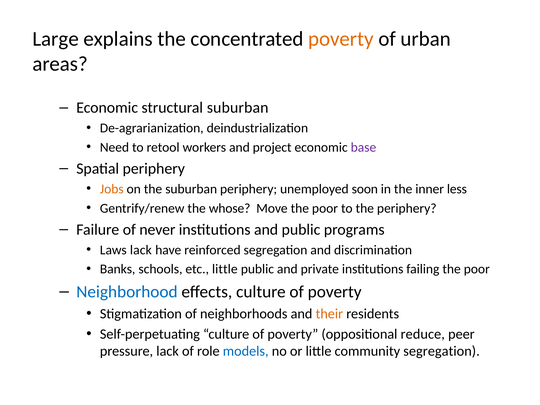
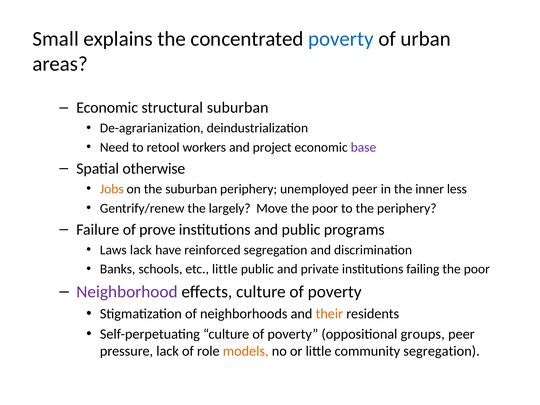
Large: Large -> Small (56, 39)
poverty colour: orange -> blue (341, 39)
Spatial periphery: periphery -> otherwise (154, 169)
unemployed soon: soon -> peer (365, 189)
whose: whose -> largely (230, 208)
never: never -> prove (157, 230)
Neighborhood colour: blue -> purple (127, 292)
reduce: reduce -> groups (423, 334)
models colour: blue -> orange (246, 351)
